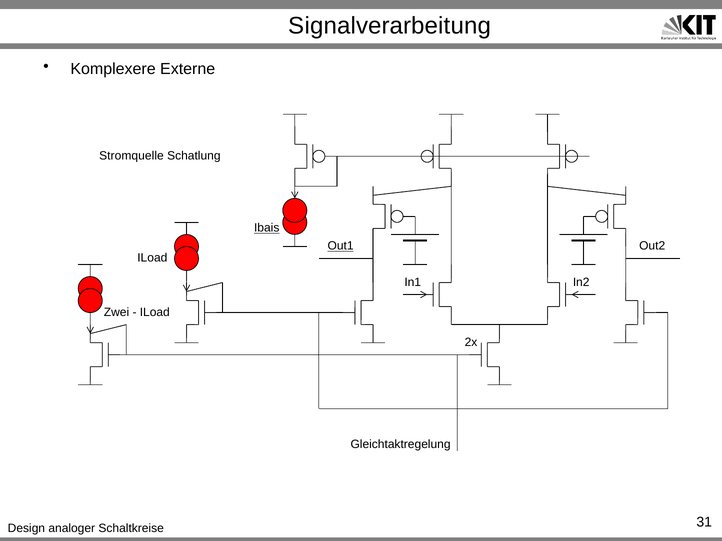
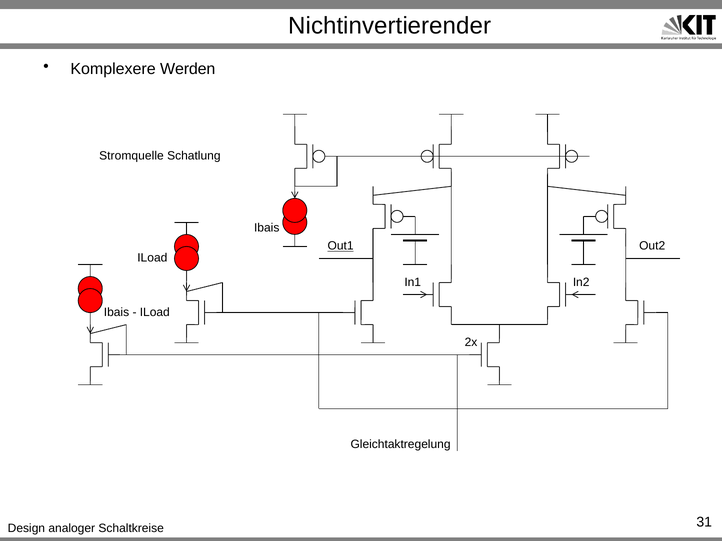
Signalverarbeitung: Signalverarbeitung -> Nichtinvertierender (390, 26)
Externe: Externe -> Werden (188, 69)
Ibais underline: present -> none (267, 228)
Zwei: Zwei -> Ibais (116, 312)
